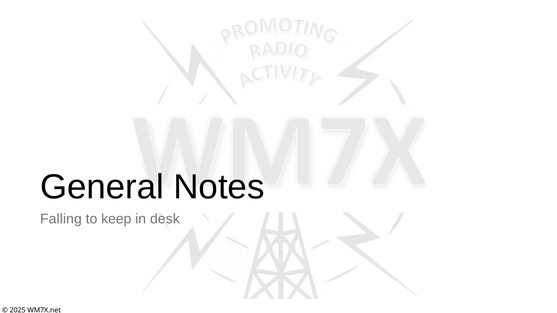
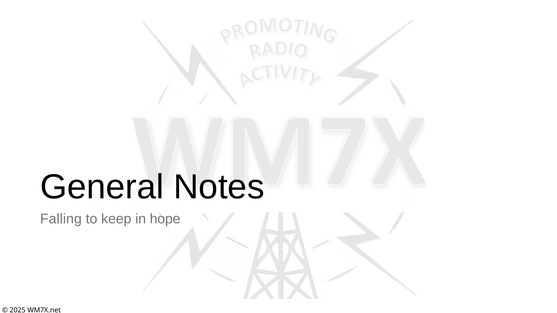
desk: desk -> hope (165, 219)
